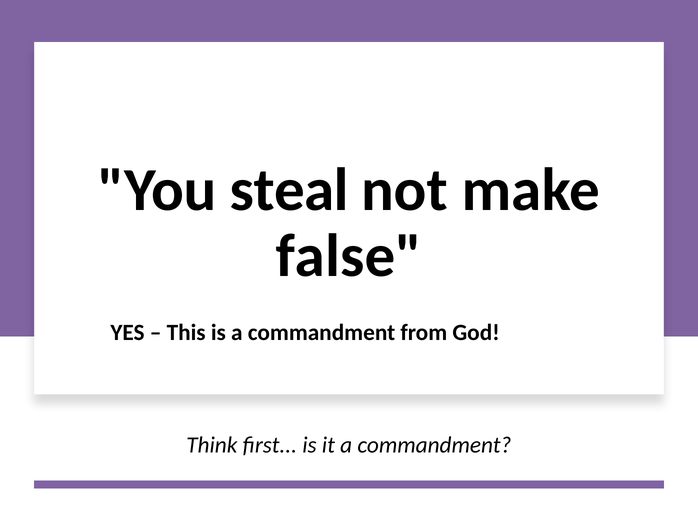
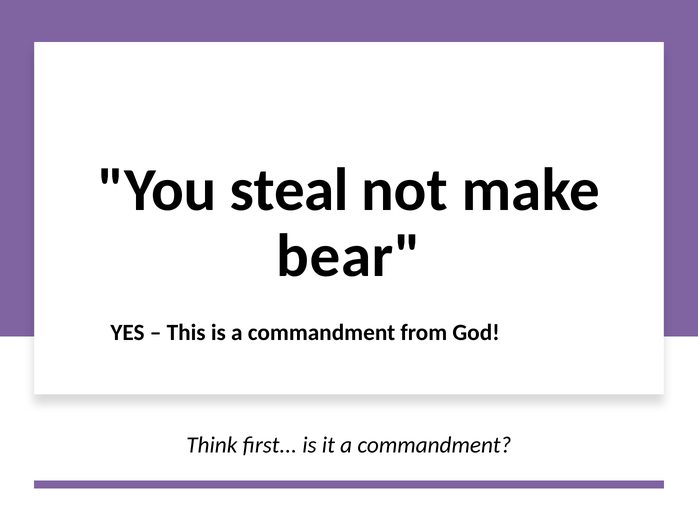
false: false -> bear (349, 256)
